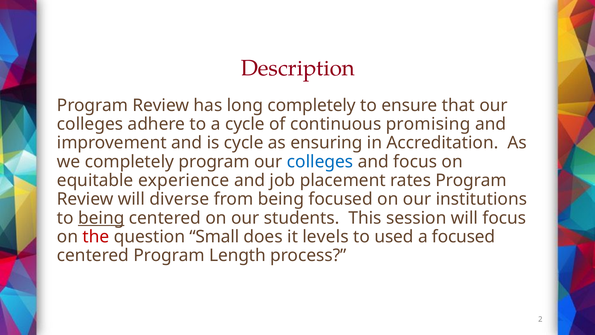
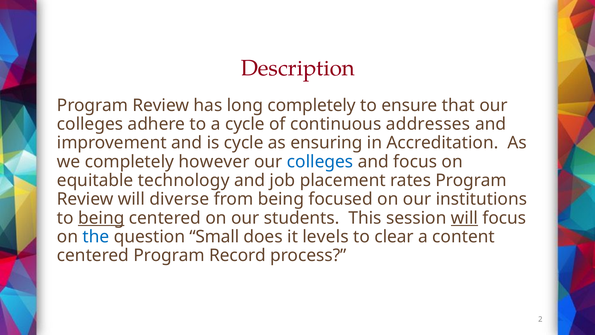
promising: promising -> addresses (428, 124)
completely program: program -> however (214, 162)
experience: experience -> technology (184, 180)
will underline: none -> present (464, 218)
the colour: red -> blue (96, 237)
used: used -> clear (394, 237)
a focused: focused -> content (464, 237)
Length: Length -> Record (237, 255)
